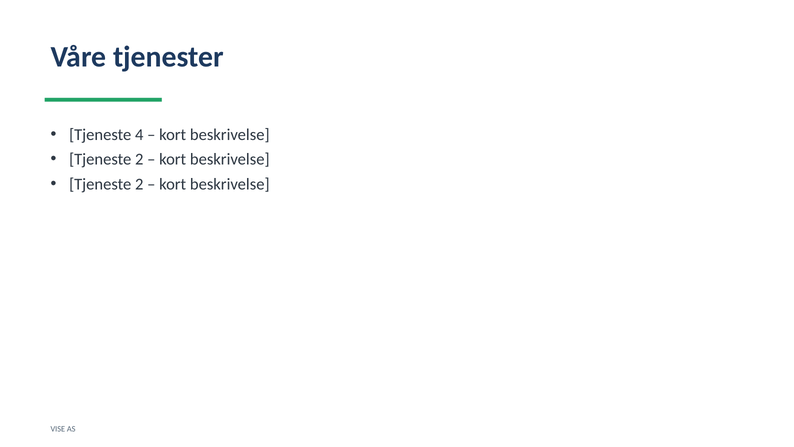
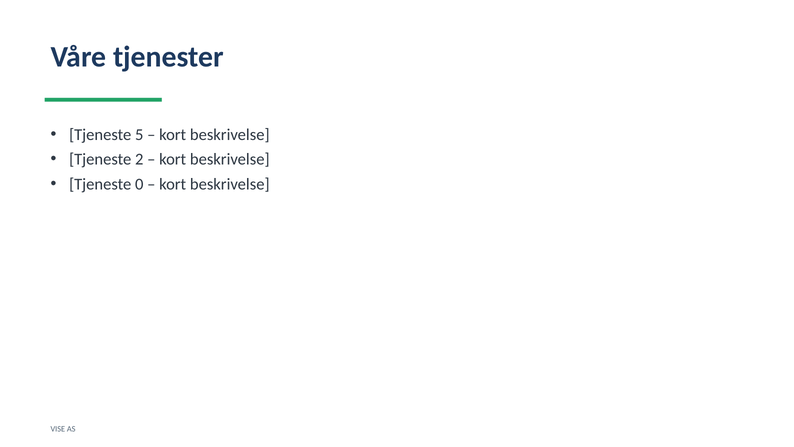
4: 4 -> 5 (139, 134)
2: 2 -> 0 (139, 184)
